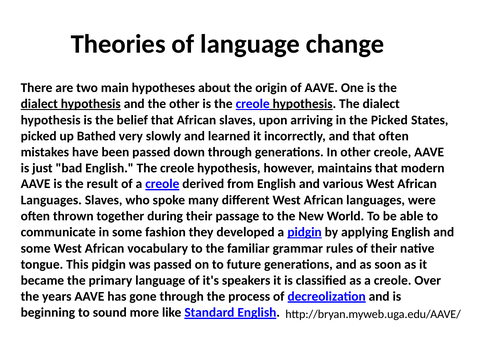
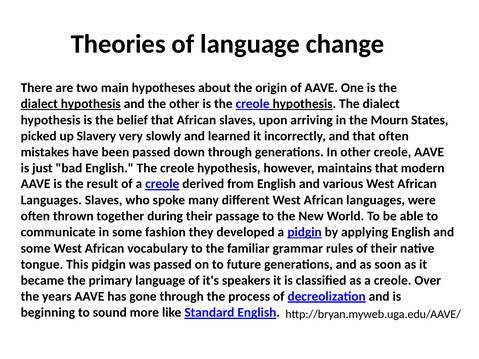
the Picked: Picked -> Mourn (389, 120)
Bathed: Bathed -> Slavery (96, 136)
